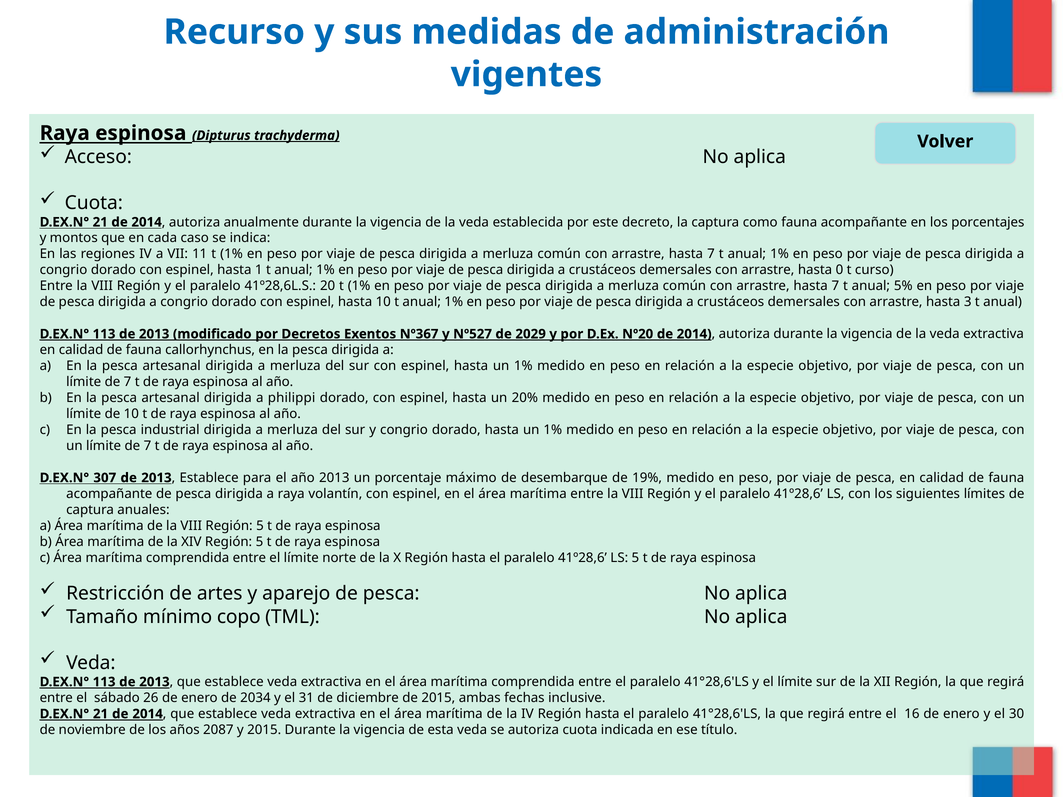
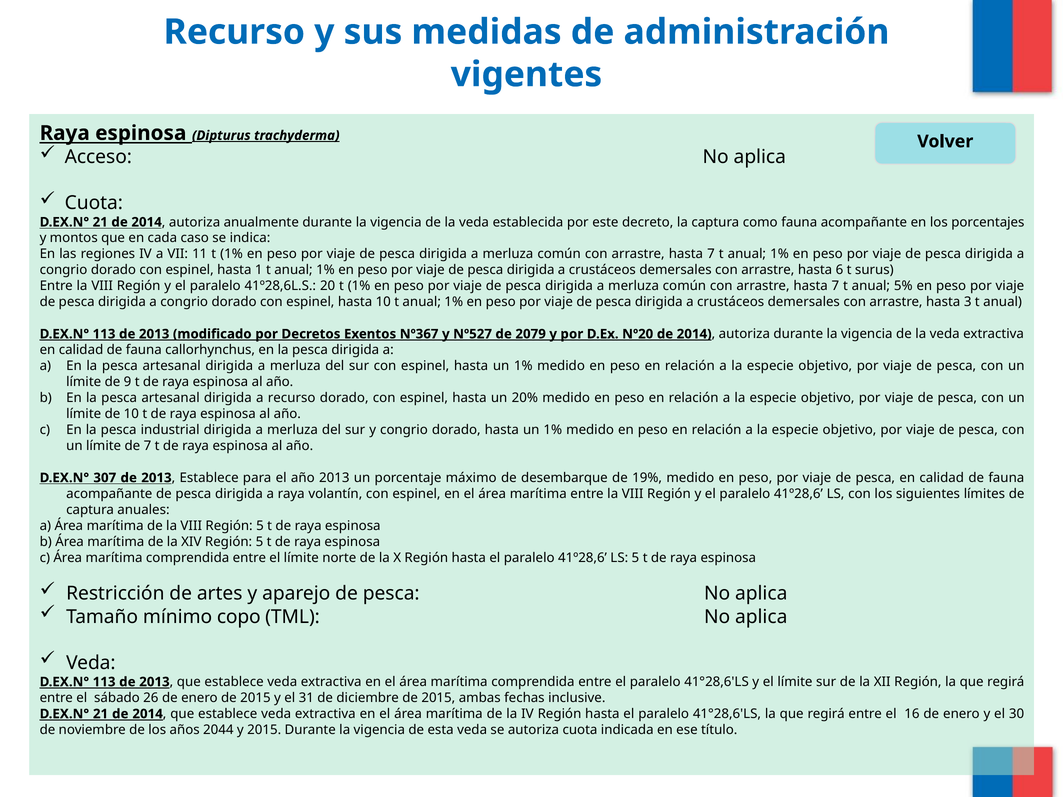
0: 0 -> 6 (839, 270)
curso: curso -> surus (874, 270)
2029: 2029 -> 2079 (531, 334)
7: 7 -> 9 (128, 382)
a philippi: philippi -> recurso (292, 398)
enero de 2034: 2034 -> 2015 (255, 698)
2087: 2087 -> 2044 (218, 730)
